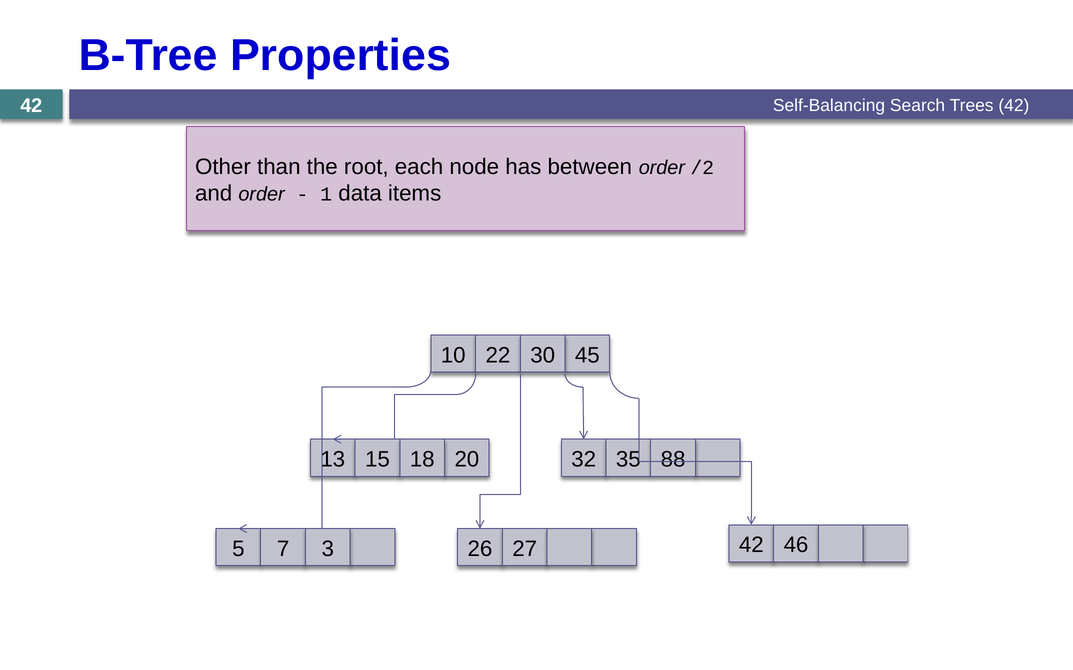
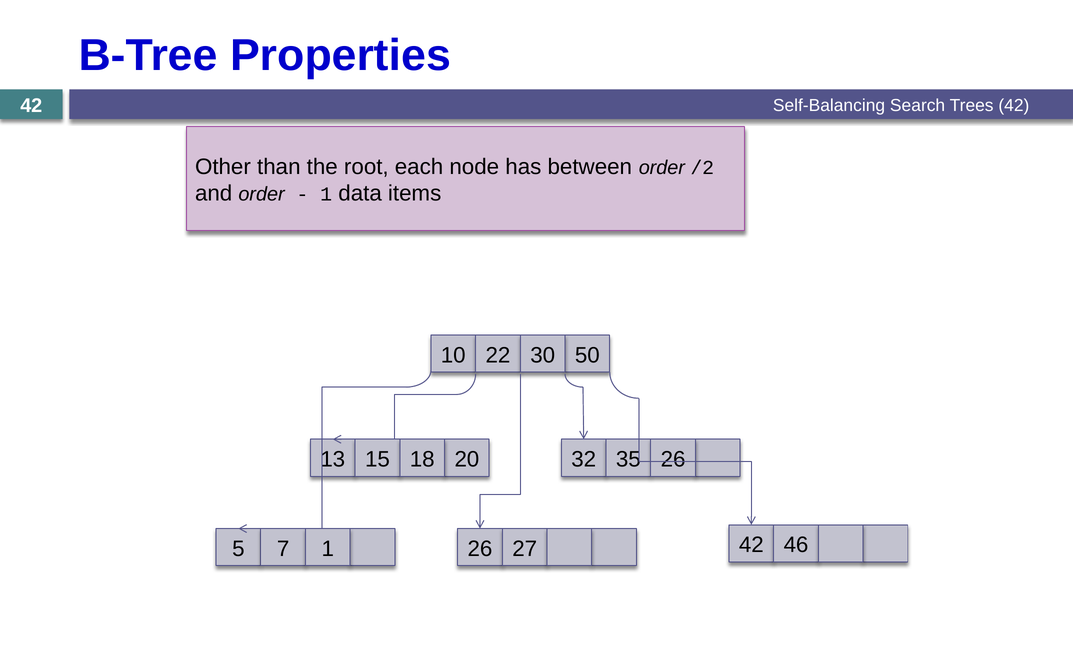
45: 45 -> 50 (587, 355)
35 88: 88 -> 26 (673, 460)
7 3: 3 -> 1 (328, 549)
